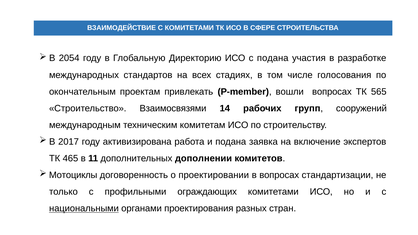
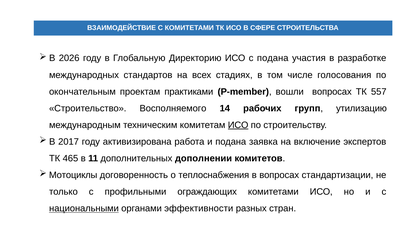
2054: 2054 -> 2026 (69, 58)
привлекать: привлекать -> практиками (189, 92)
565: 565 -> 557 (379, 92)
Взаимосвязями: Взаимосвязями -> Восполняемого (173, 108)
сооружений: сооружений -> утилизацию (361, 108)
ИСО underline: none -> present (238, 125)
проектировании: проектировании -> теплоснабжения (214, 175)
проектирования: проектирования -> эффективности (199, 209)
